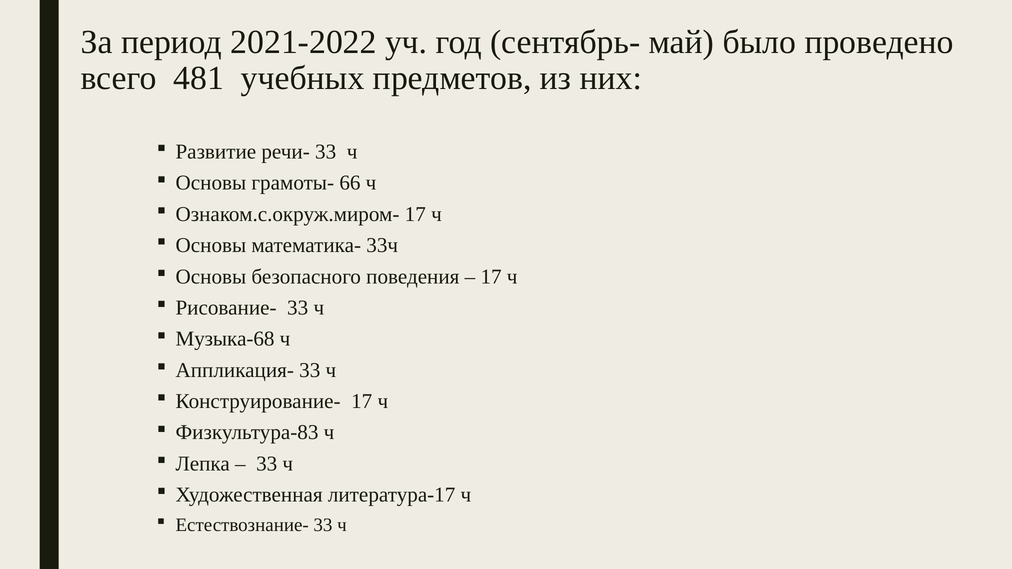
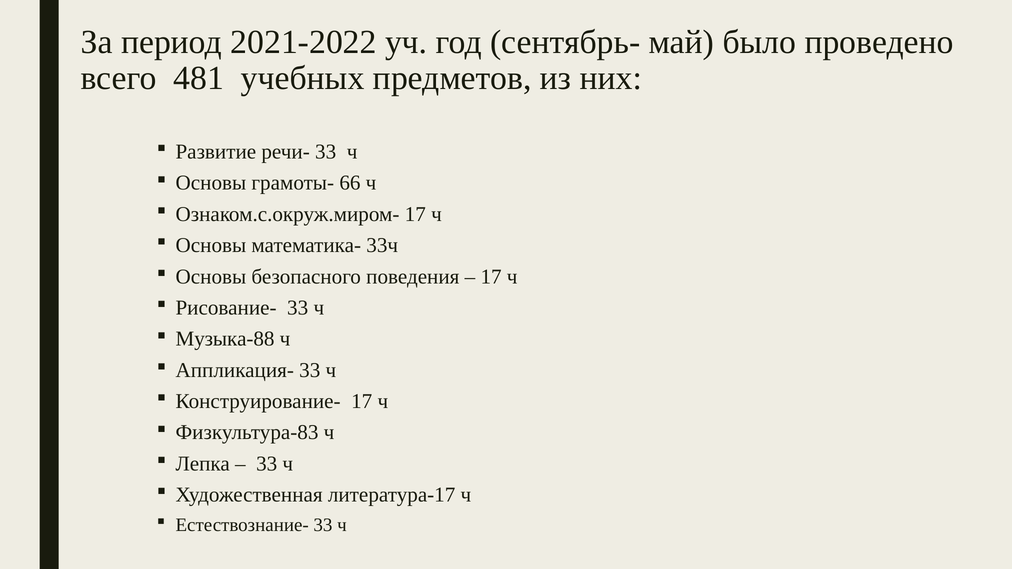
Музыка-68: Музыка-68 -> Музыка-88 (225, 339)
